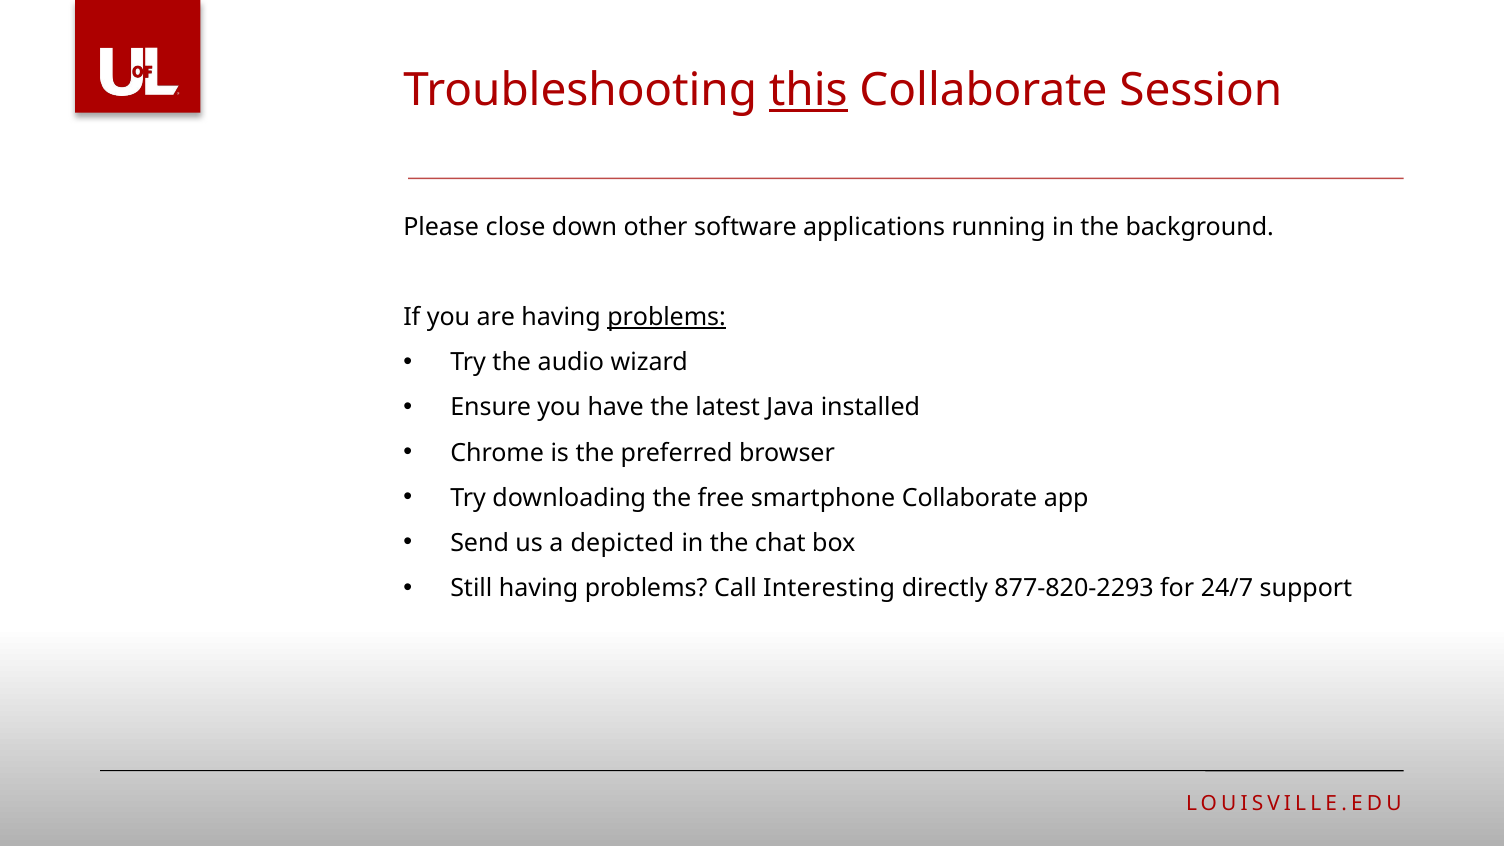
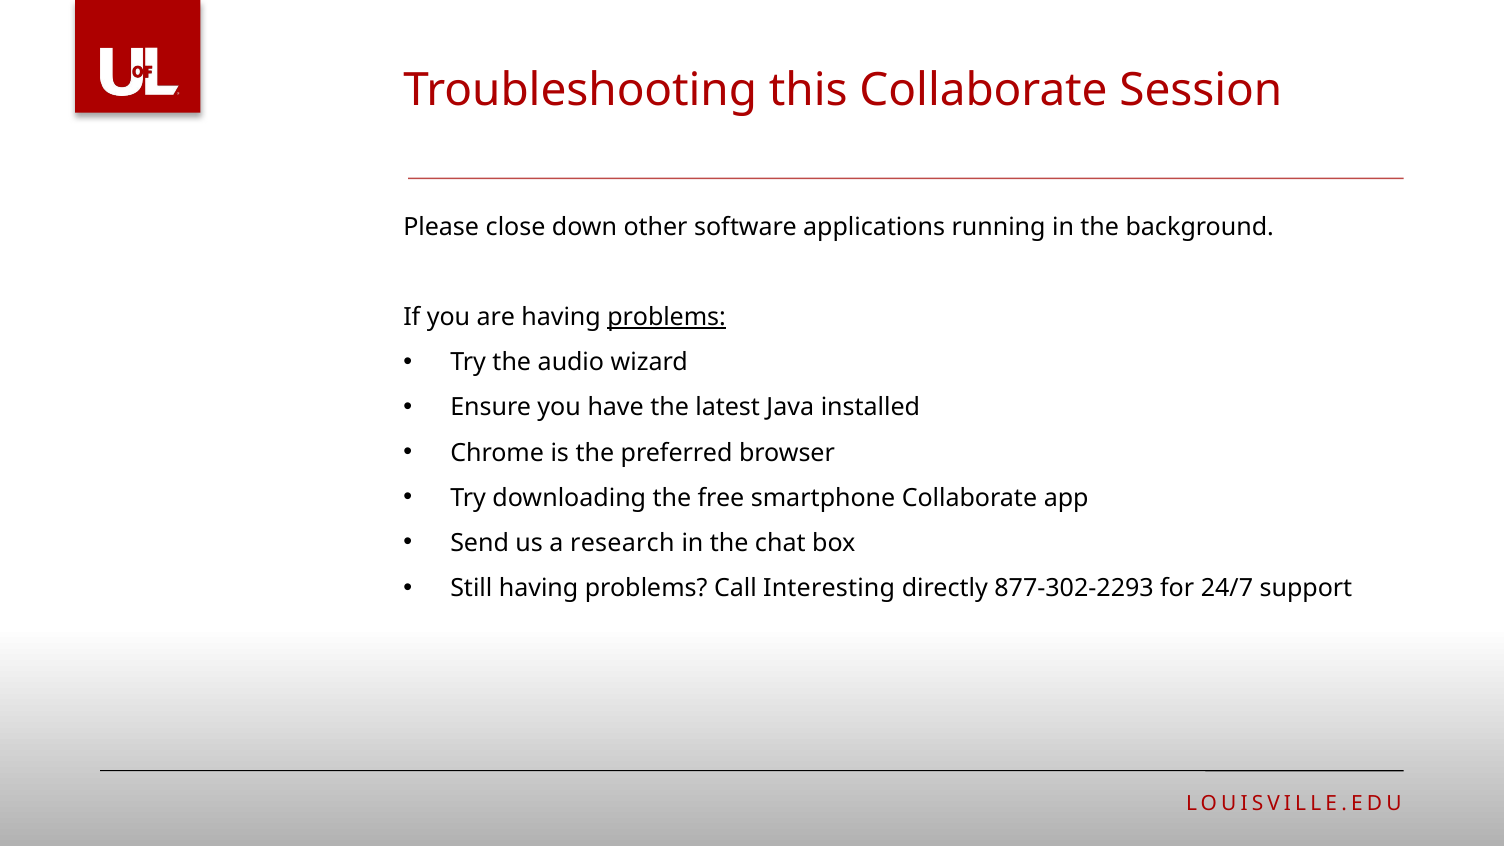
this underline: present -> none (808, 90)
depicted: depicted -> research (622, 543)
877-820-2293: 877-820-2293 -> 877-302-2293 (1074, 588)
